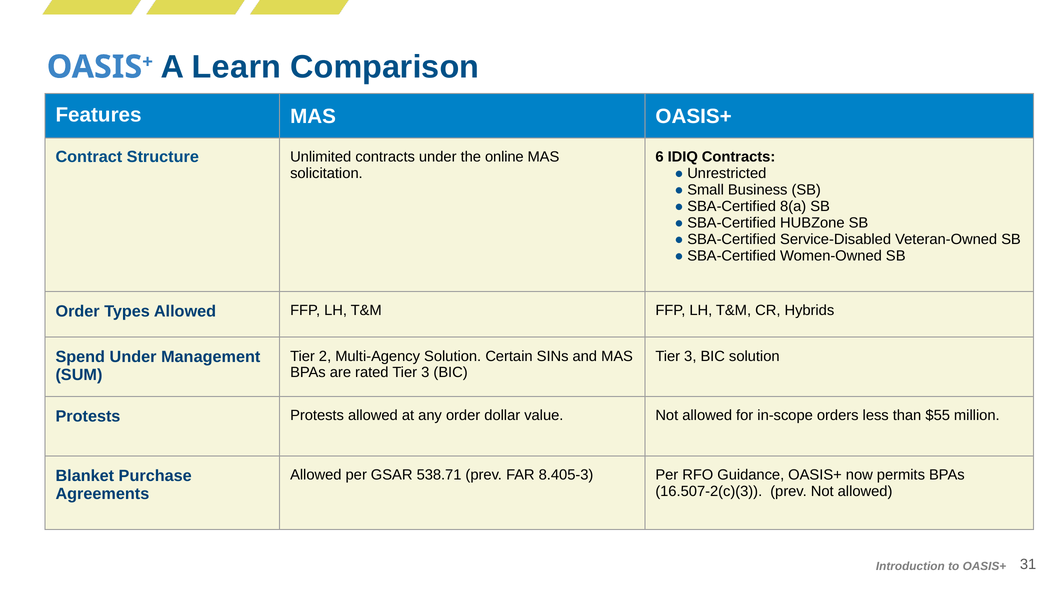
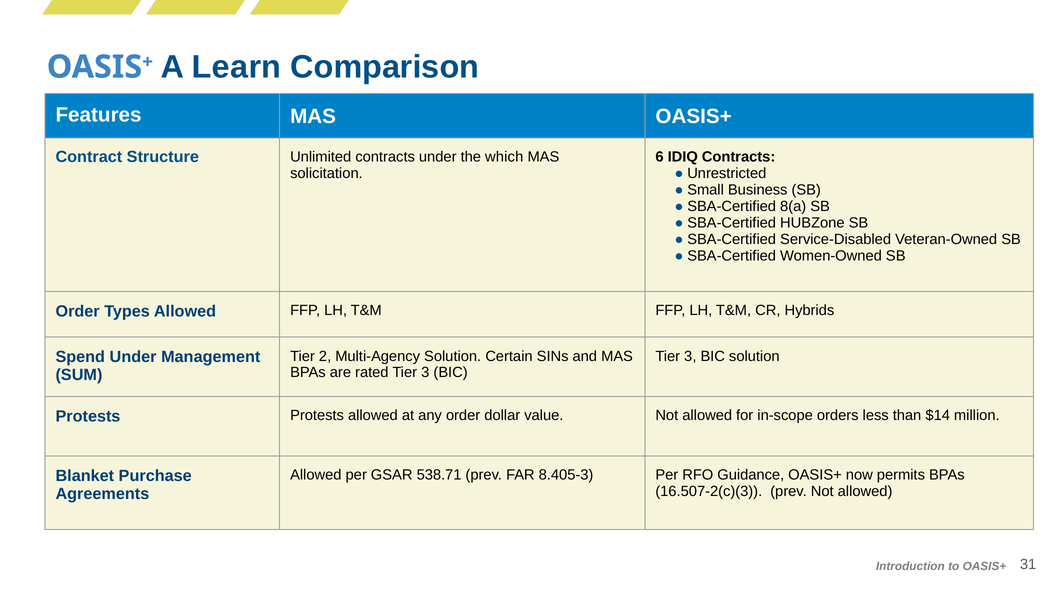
online: online -> which (504, 157)
$55: $55 -> $14 (938, 415)
